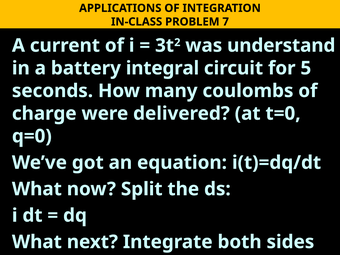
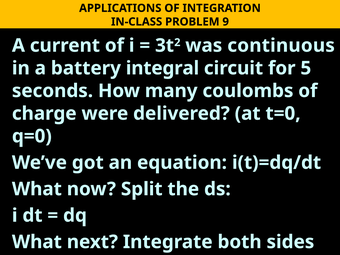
7: 7 -> 9 (226, 22)
understand: understand -> continuous (281, 46)
